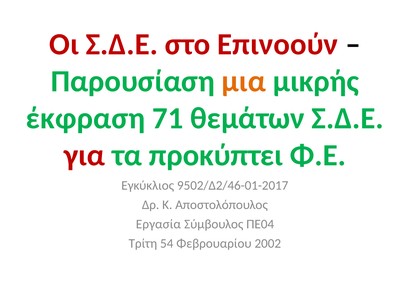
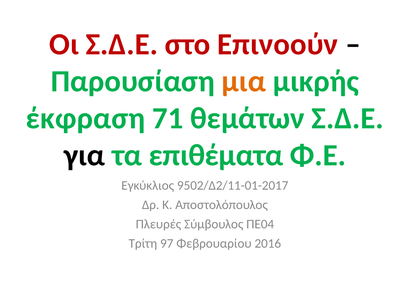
για colour: red -> black (84, 155)
προκύπτει: προκύπτει -> επιθέματα (216, 155)
9502/Δ2/46-01-2017: 9502/Δ2/46-01-2017 -> 9502/Δ2/11-01-2017 (233, 185)
Εργασία: Εργασία -> Πλευρές (158, 224)
54: 54 -> 97 (167, 243)
2002: 2002 -> 2016 (268, 243)
